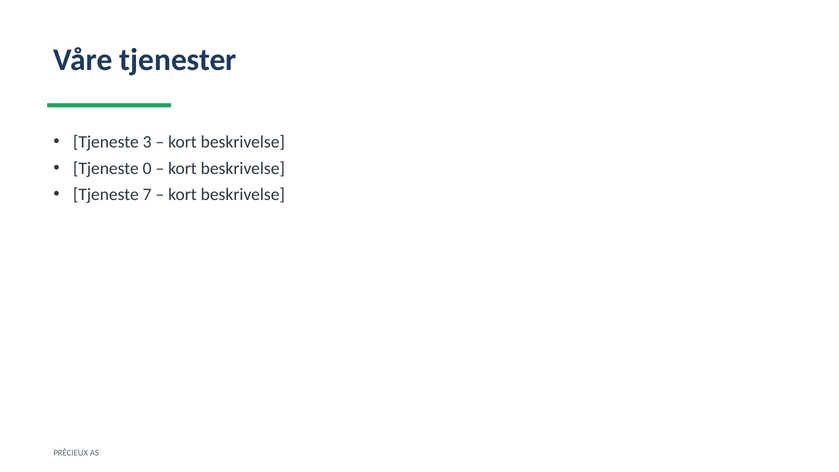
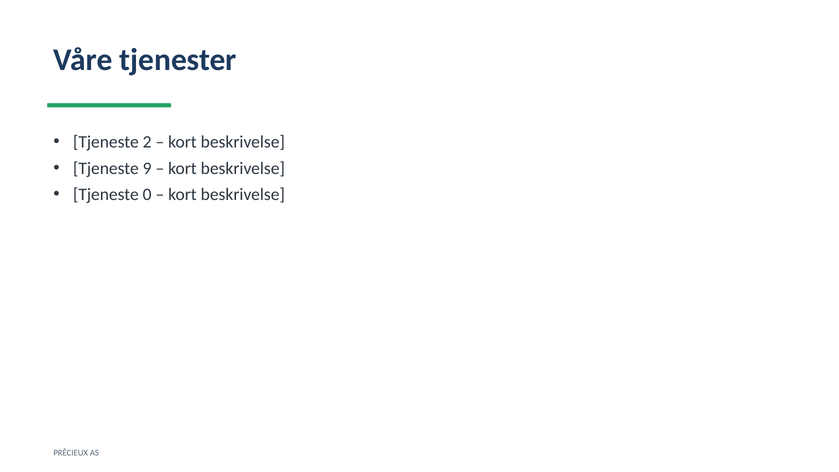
3: 3 -> 2 (147, 142)
0: 0 -> 9 (147, 168)
7: 7 -> 0 (147, 195)
